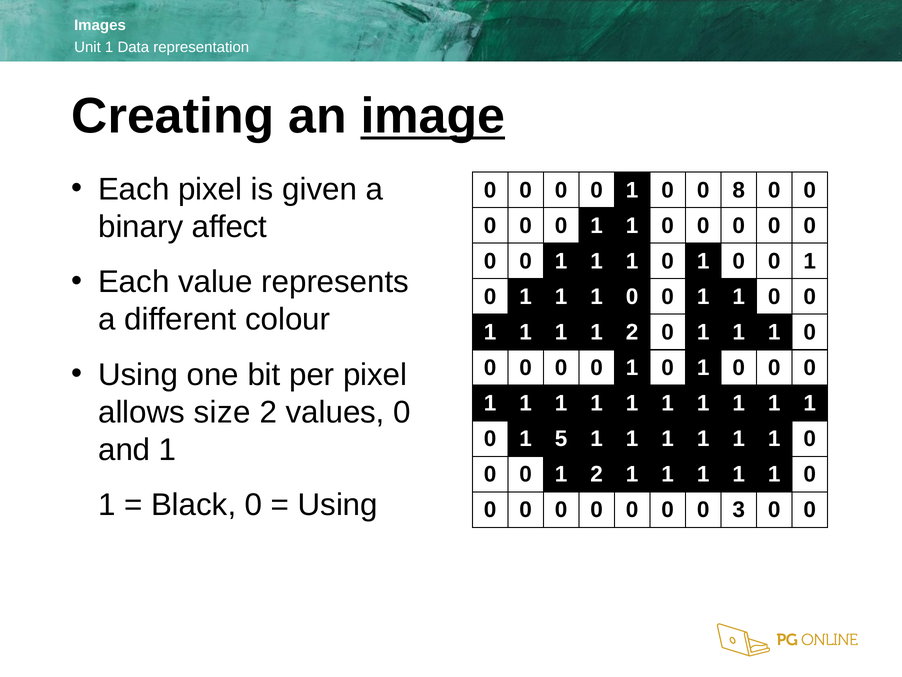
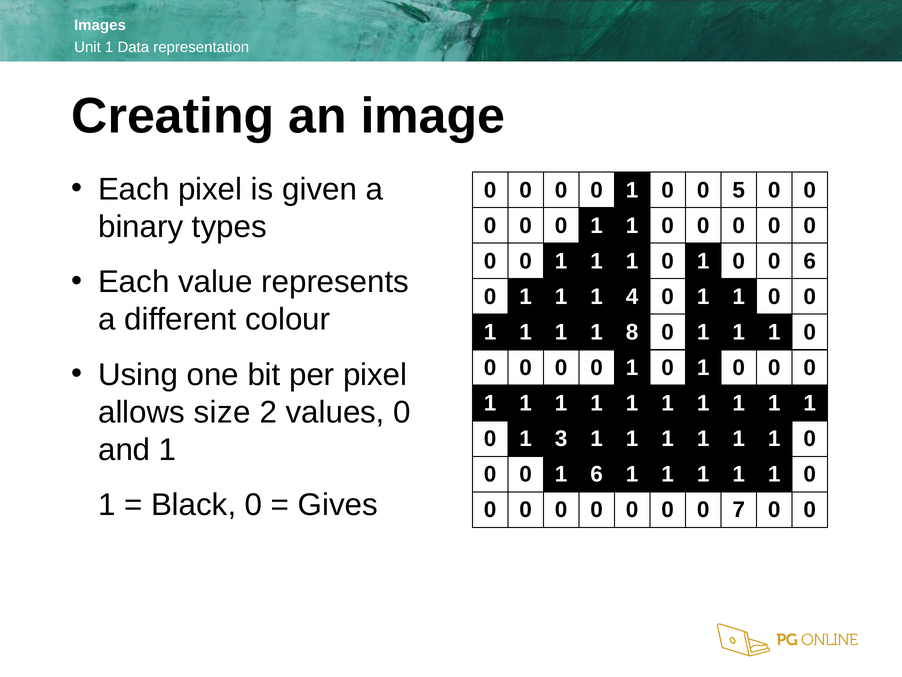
image underline: present -> none (433, 116)
8: 8 -> 5 (739, 190)
affect: affect -> types (229, 227)
1: 1 -> 6 (810, 261)
0: 0 -> 4 (632, 297)
1 1 2: 2 -> 8 (632, 332)
5: 5 -> 3 (561, 439)
0 1 2: 2 -> 6 (597, 474)
Using: Using -> Gives (338, 505)
3: 3 -> 7 (739, 510)
